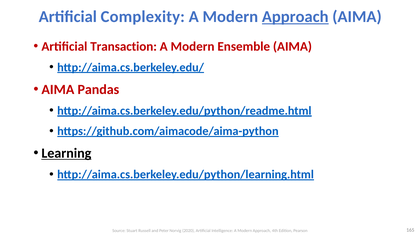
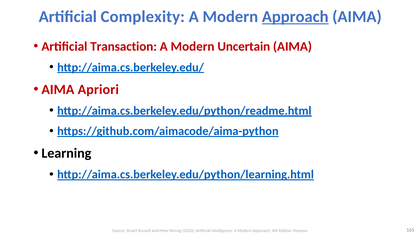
Ensemble: Ensemble -> Uncertain (244, 47)
Pandas: Pandas -> Apriori (98, 90)
Learning underline: present -> none (66, 154)
